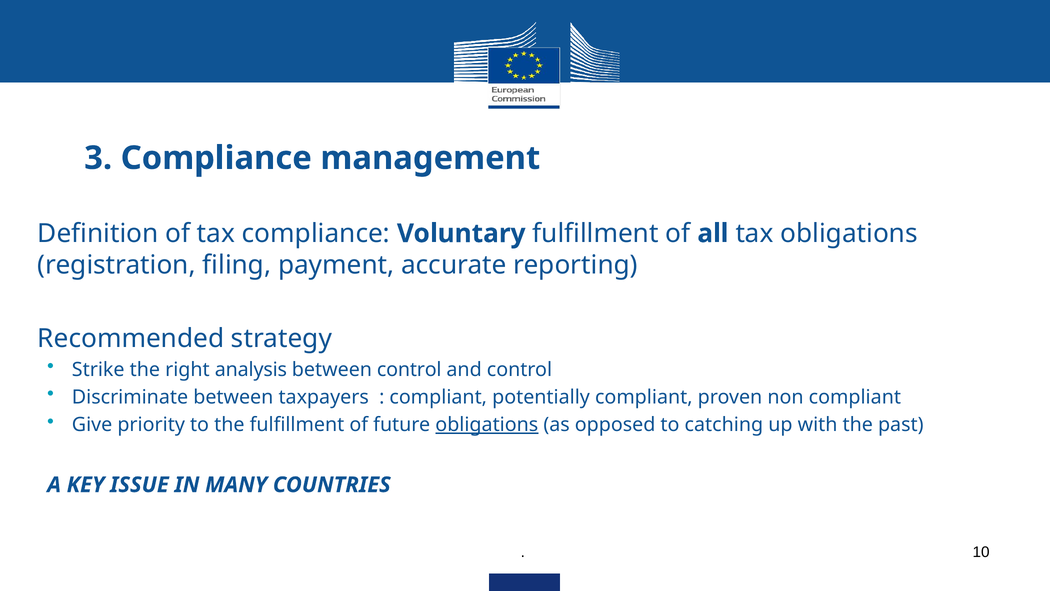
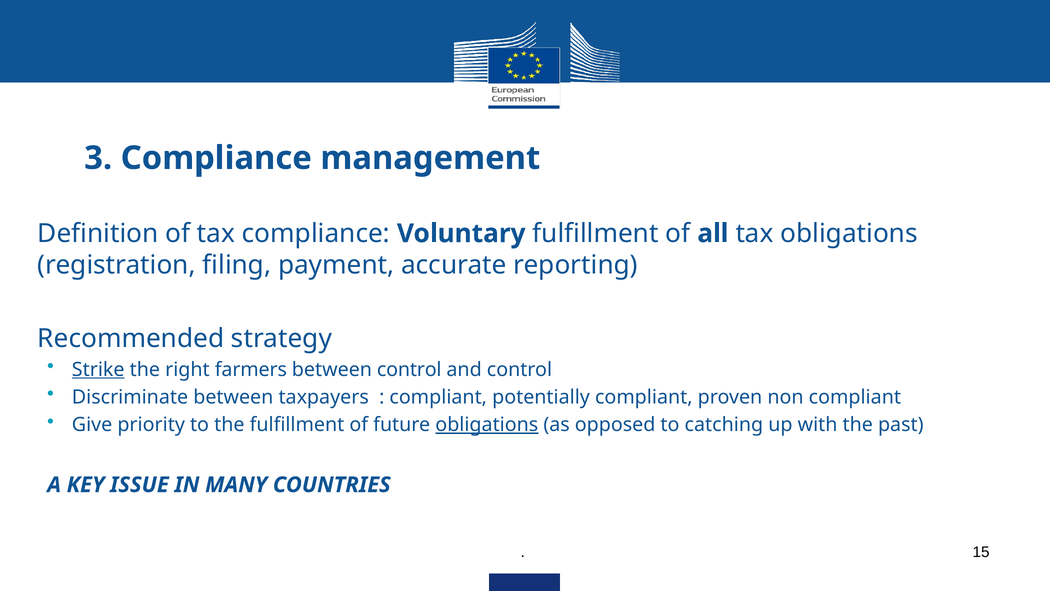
Strike underline: none -> present (98, 369)
analysis: analysis -> farmers (251, 369)
10: 10 -> 15 (981, 552)
